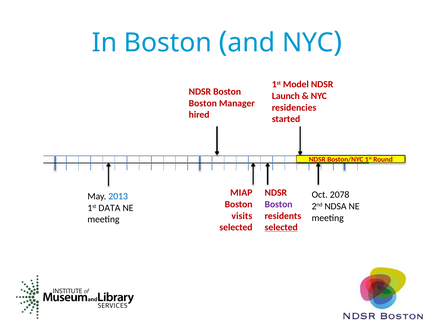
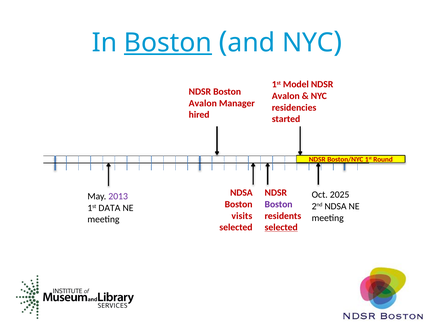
Boston underline: none -> present (168, 43)
Launch: Launch -> Avalon (286, 96)
Boston: Boston -> Avalon (203, 103)
MIAP: MIAP -> NDSA (241, 193)
2078: 2078 -> 2025 (340, 195)
2013 colour: blue -> purple (118, 197)
